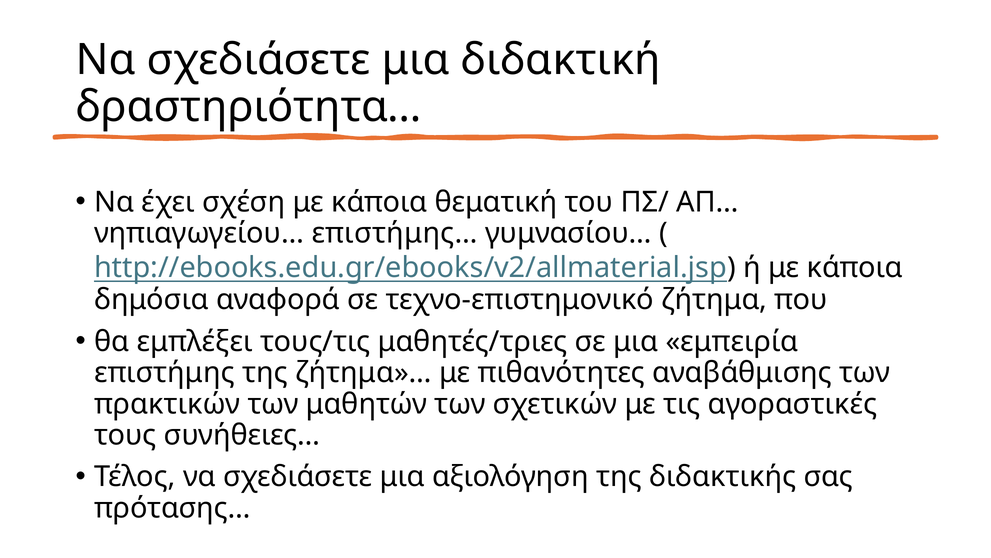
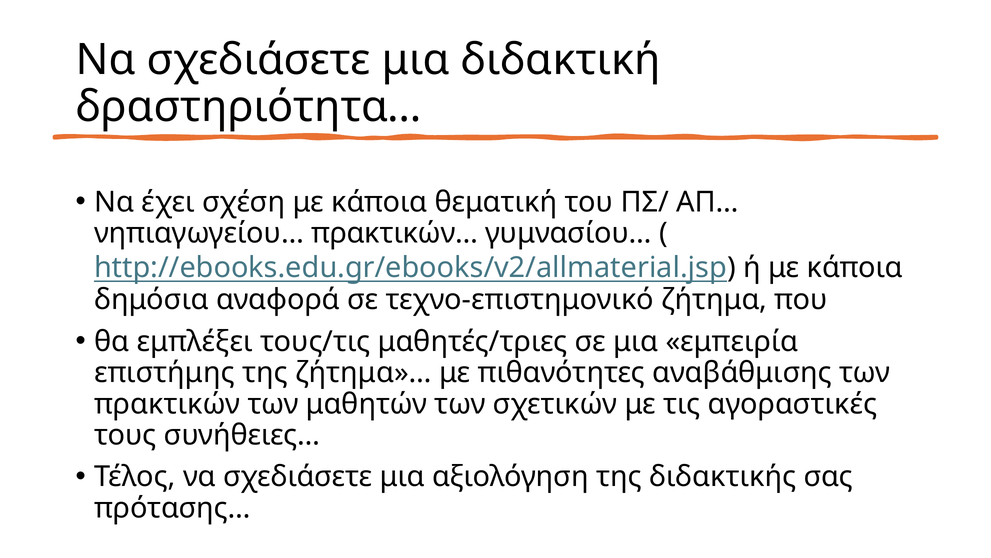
επιστήμης…: επιστήμης… -> πρακτικών… (395, 233)
